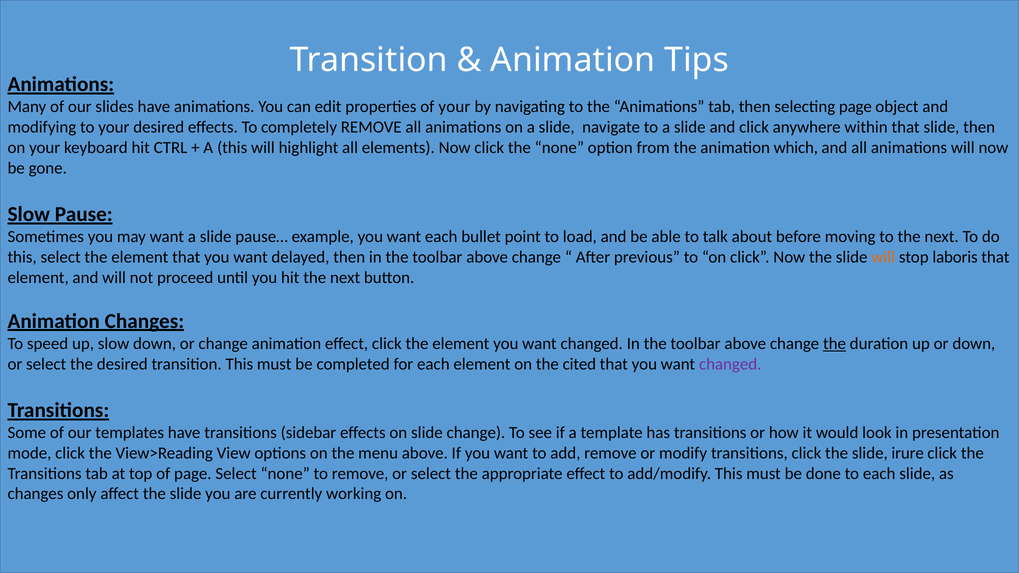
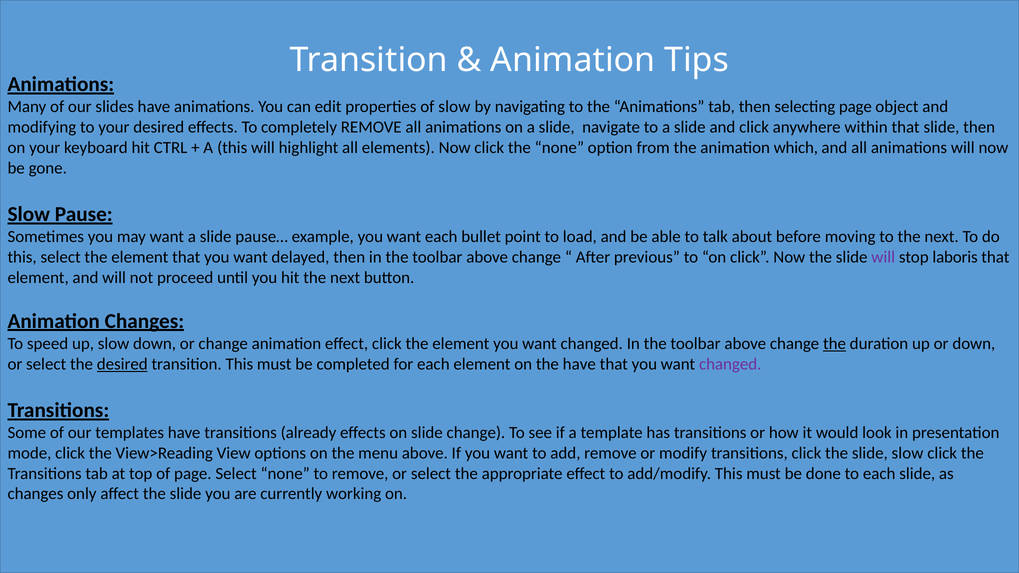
of your: your -> slow (454, 107)
will colour: orange -> purple (883, 257)
desired underline: none -> present (122, 364)
the cited: cited -> have (579, 364)
sidebar: sidebar -> already (308, 433)
slide irure: irure -> slow (908, 453)
